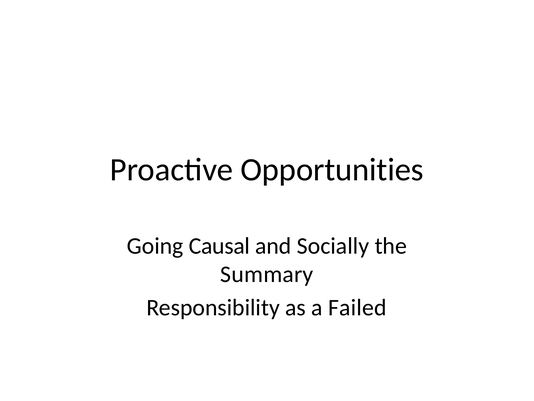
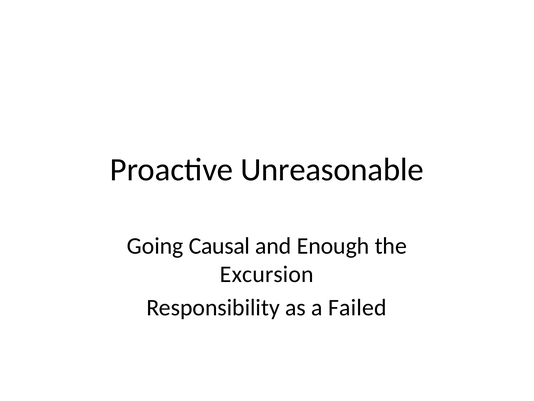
Opportunities: Opportunities -> Unreasonable (332, 170)
Socially: Socially -> Enough (333, 246)
Summary: Summary -> Excursion (267, 274)
